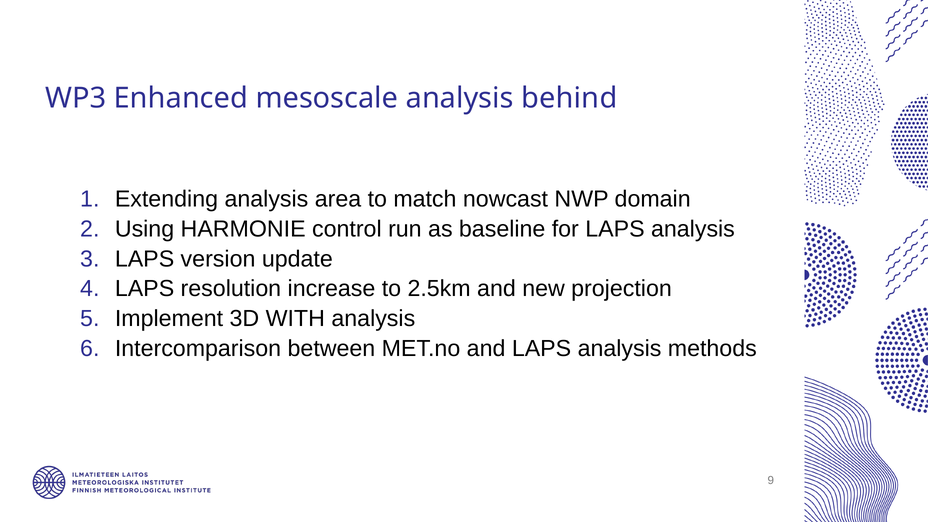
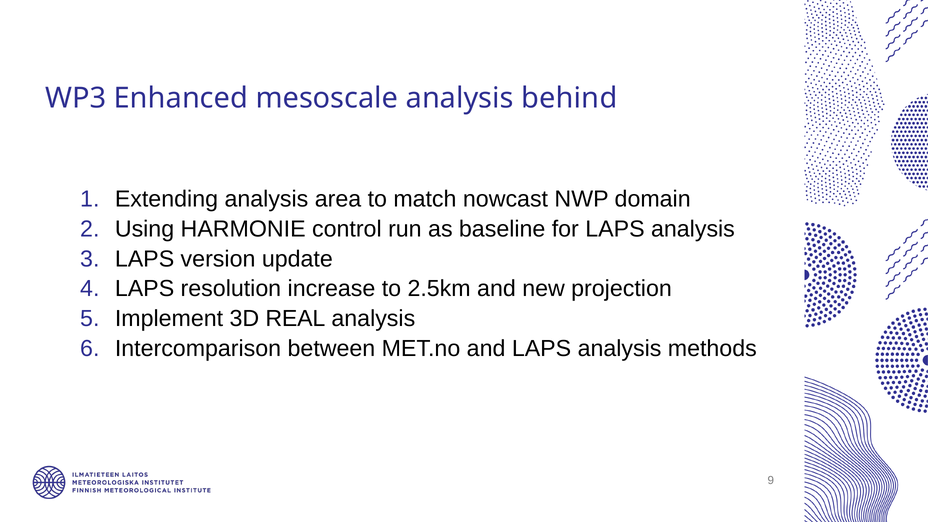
WITH: WITH -> REAL (295, 319)
